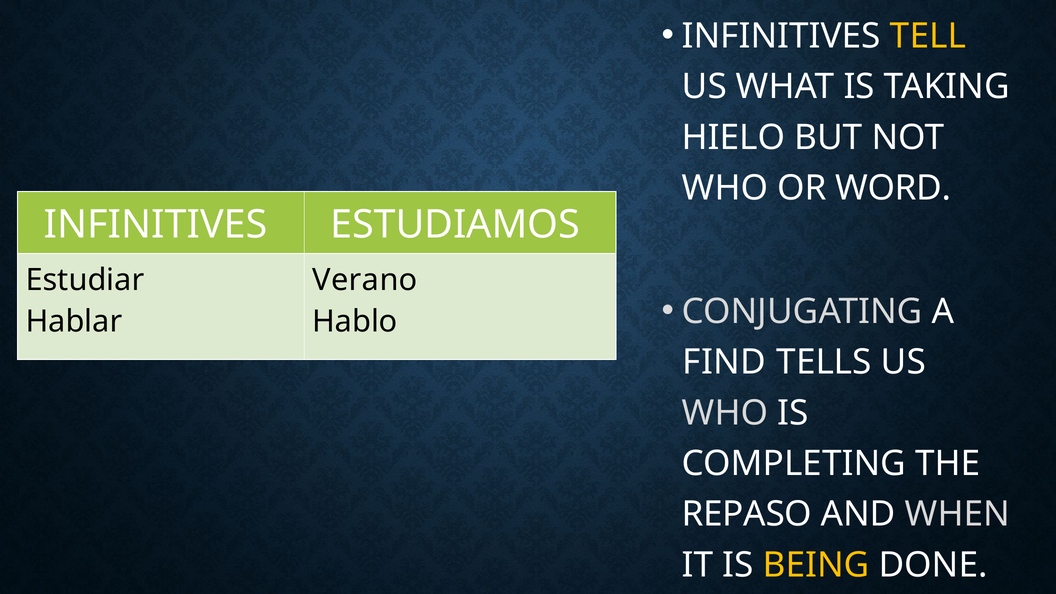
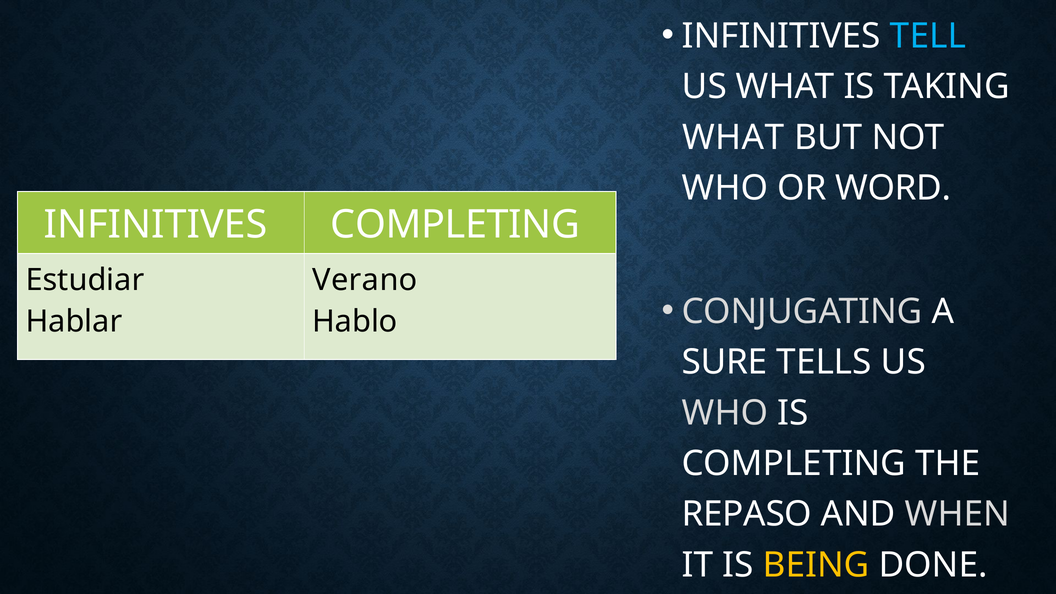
TELL colour: yellow -> light blue (928, 36)
HIELO: HIELO -> WHAT (733, 137)
INFINITIVES ESTUDIAMOS: ESTUDIAMOS -> COMPLETING (455, 225)
FIND: FIND -> SURE (725, 362)
